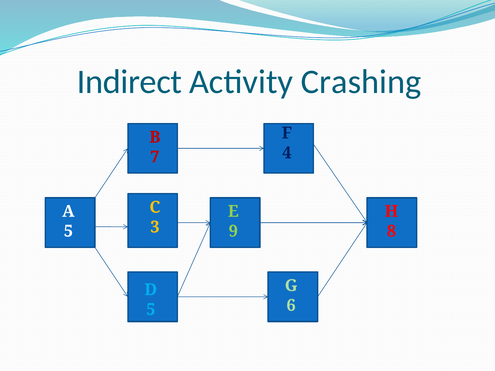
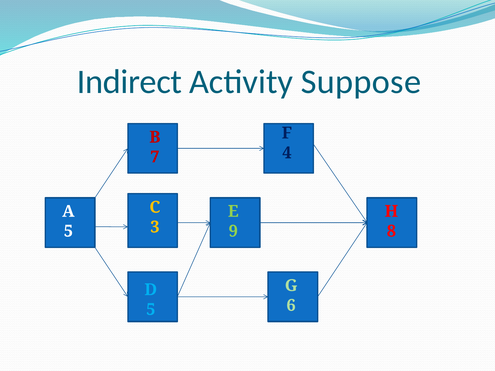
Crashing: Crashing -> Suppose (361, 82)
